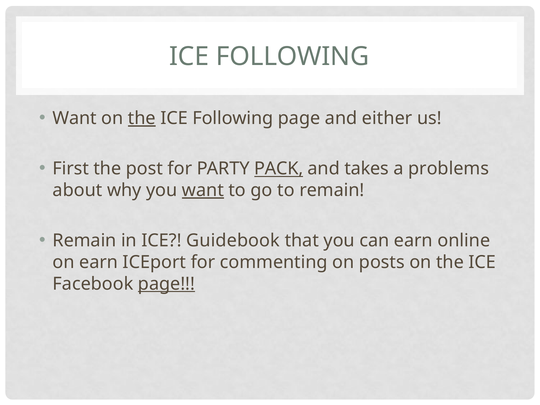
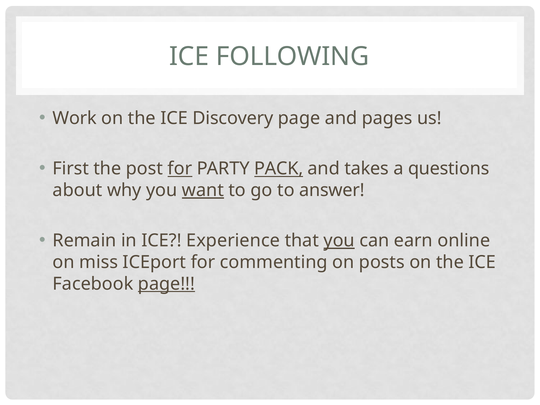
Want: Want -> Work (75, 118)
the underline: present -> none (142, 118)
Following: Following -> Discovery (233, 118)
either: either -> pages (387, 118)
for underline: none -> present (180, 169)
problems: problems -> questions (449, 169)
to remain: remain -> answer (332, 190)
Guidebook: Guidebook -> Experience (233, 241)
you underline: none -> present (339, 241)
on earn: earn -> miss (99, 262)
